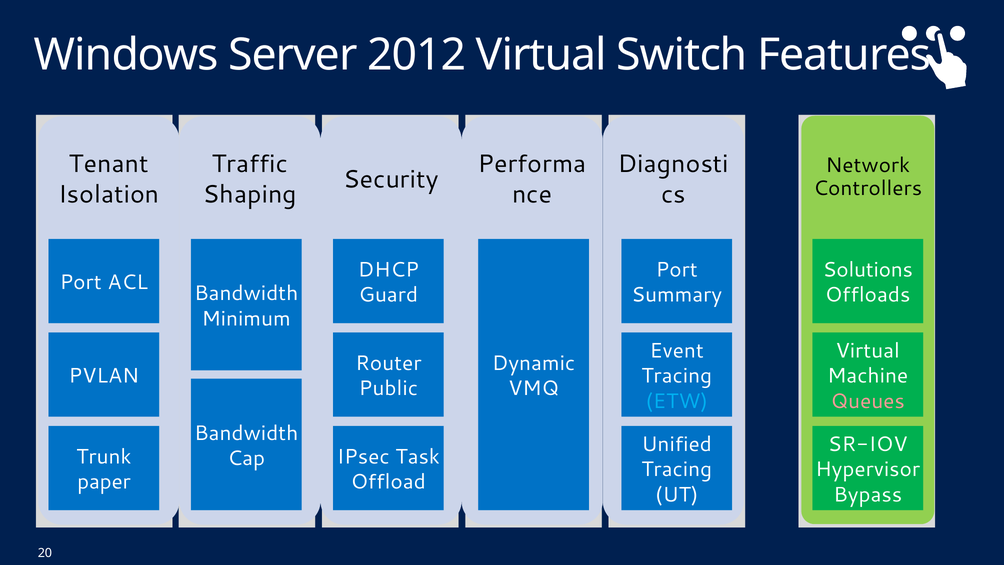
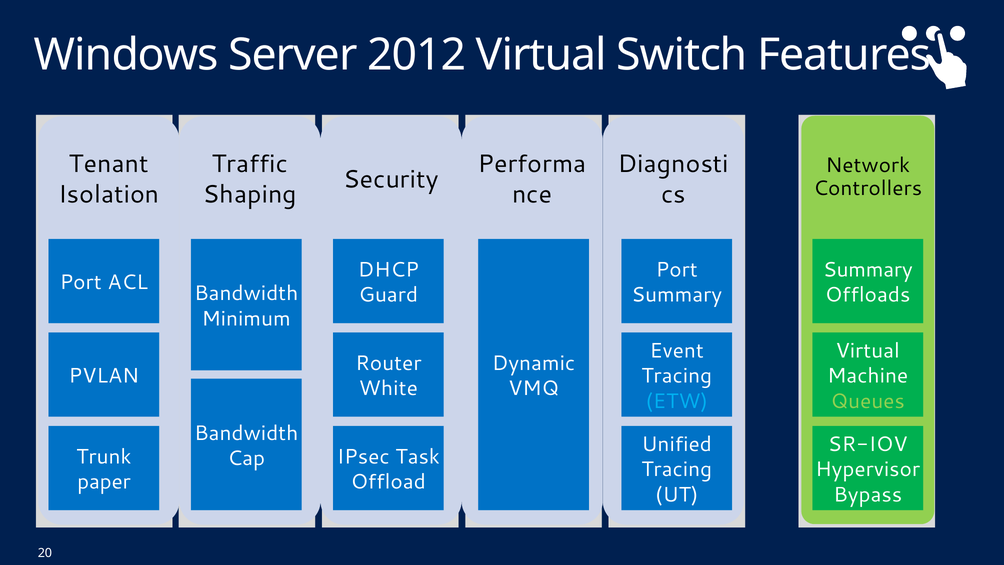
Solutions: Solutions -> Summary (868, 270)
Public: Public -> White (388, 388)
Queues colour: pink -> light green (868, 401)
